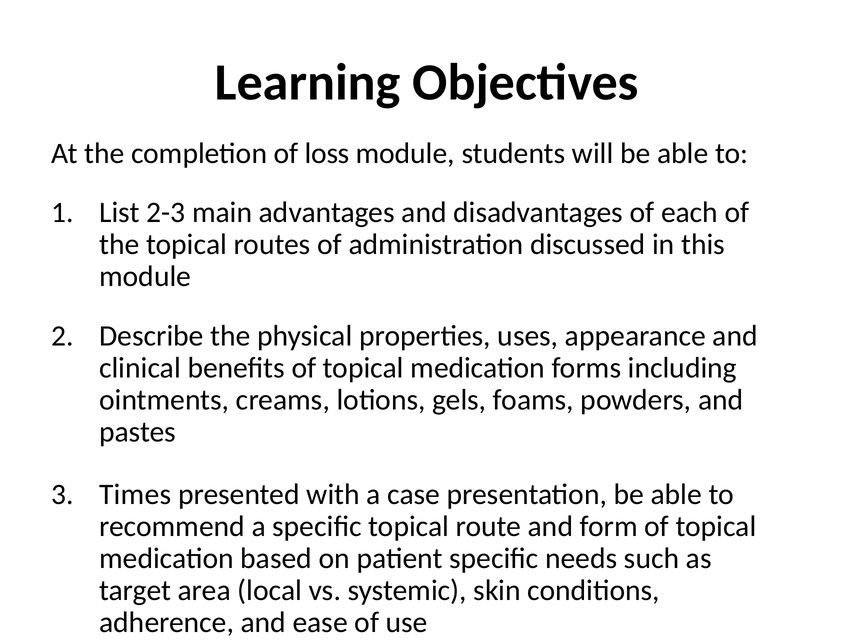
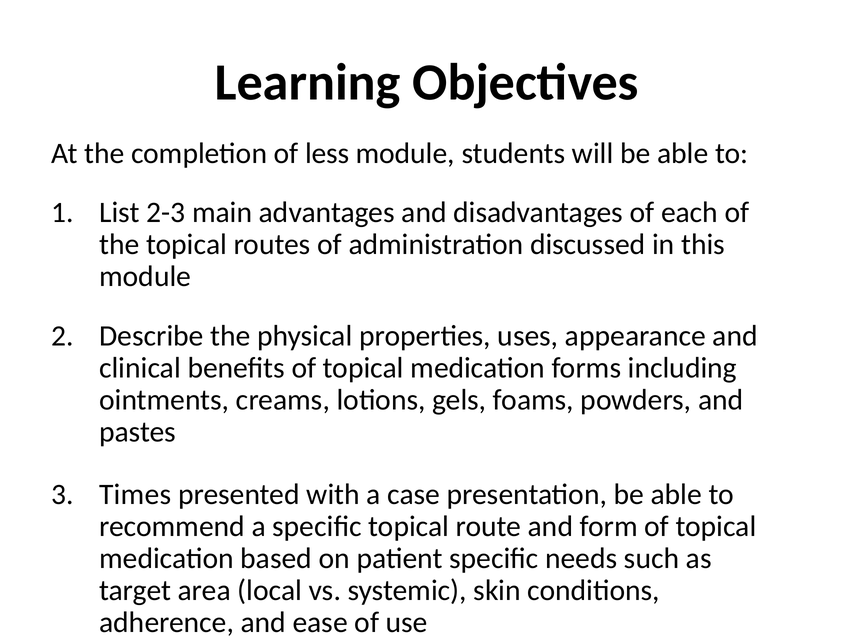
loss: loss -> less (327, 153)
